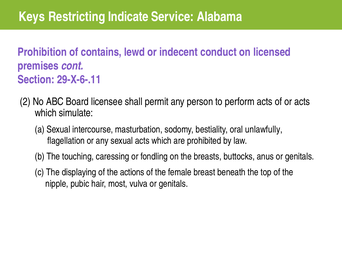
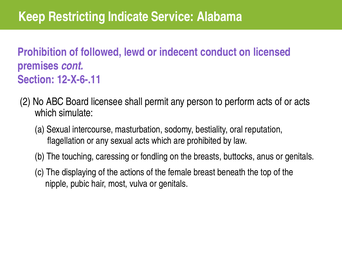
Keys: Keys -> Keep (32, 17)
contains: contains -> followed (101, 52)
29-X-6-.11: 29-X-6-.11 -> 12-X-6-.11 (79, 79)
unlawfully: unlawfully -> reputation (264, 129)
